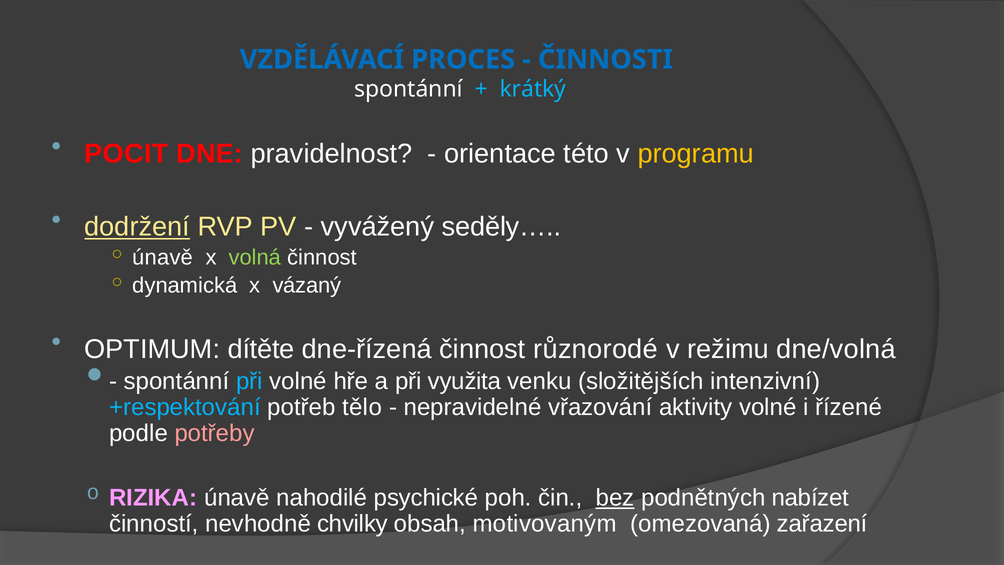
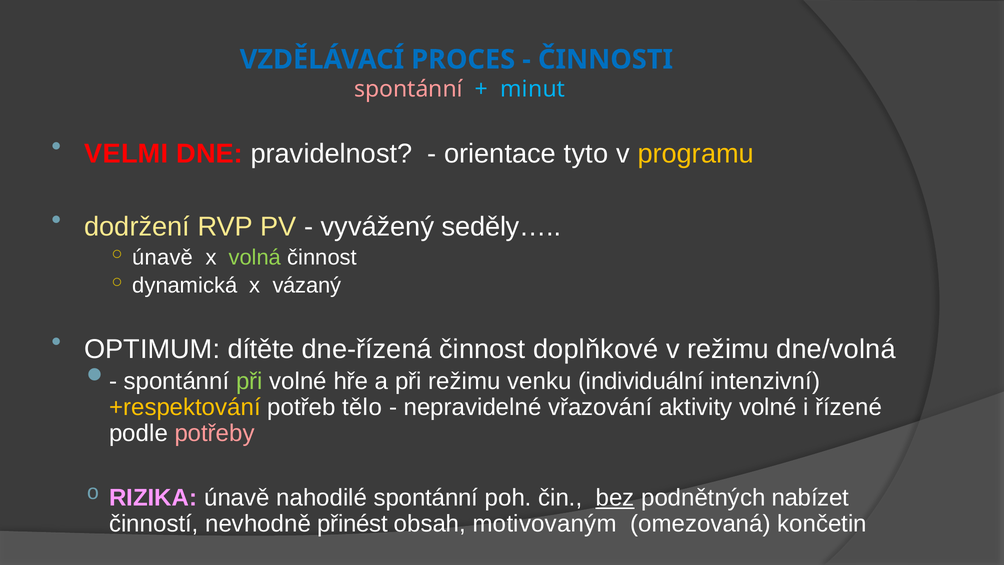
spontánní colour: white -> pink (408, 89)
krátký: krátký -> minut (533, 89)
POCIT: POCIT -> VELMI (126, 154)
této: této -> tyto (586, 154)
dodržení underline: present -> none (137, 227)
různorodé: různorodé -> doplňkové (596, 349)
při colour: light blue -> light green (249, 381)
při využita: využita -> režimu (464, 381)
složitějších: složitějších -> individuální (641, 381)
+respektování colour: light blue -> yellow (185, 407)
nahodilé psychické: psychické -> spontánní (426, 498)
chvilky: chvilky -> přinést (352, 524)
zařazení: zařazení -> končetin (822, 524)
